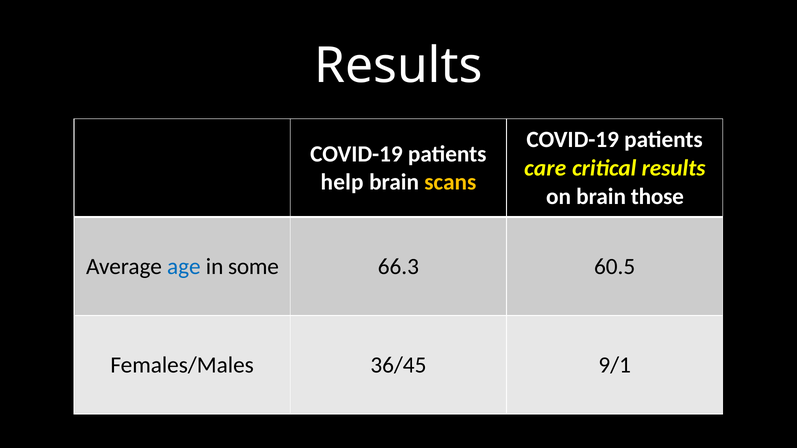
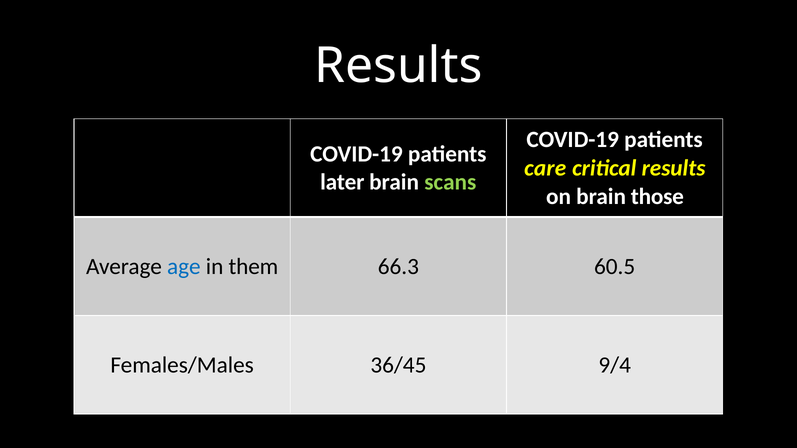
help: help -> later (342, 182)
scans colour: yellow -> light green (450, 182)
some: some -> them (253, 267)
9/1: 9/1 -> 9/4 (615, 365)
